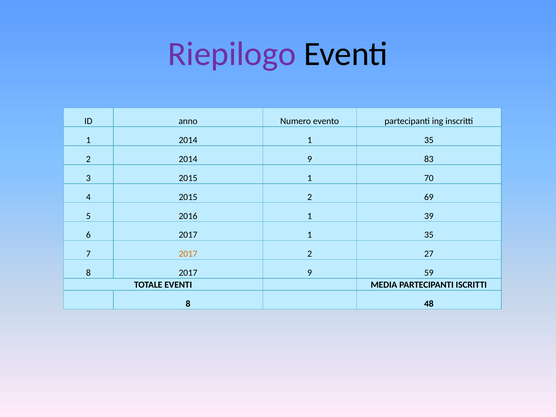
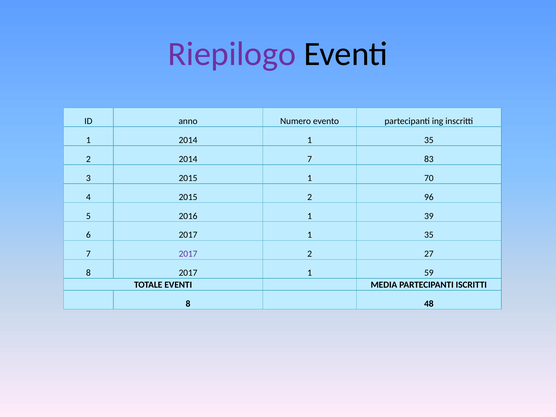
2014 9: 9 -> 7 (310, 159)
69: 69 -> 96 (429, 197)
2017 colour: orange -> purple (188, 254)
8 2017 9: 9 -> 1 (310, 273)
